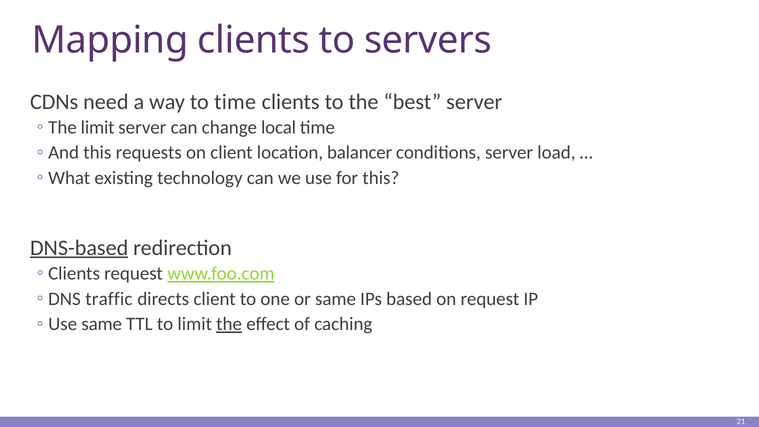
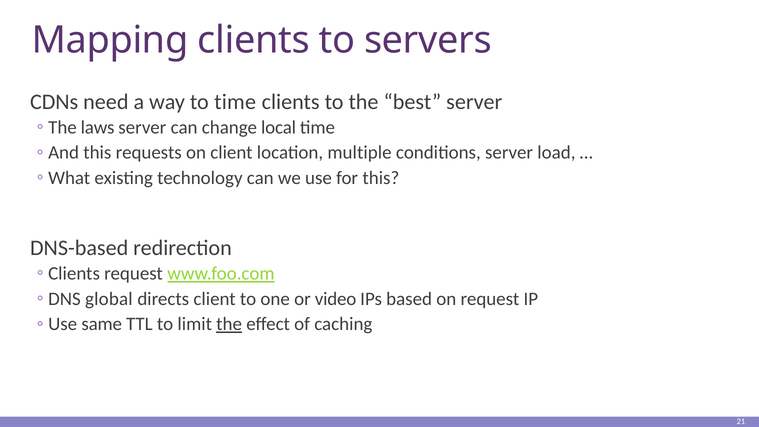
limit: limit -> laws (98, 127)
balancer: balancer -> multiple (360, 153)
DNS-based underline: present -> none (79, 248)
traffic: traffic -> global (109, 299)
or same: same -> video (336, 299)
